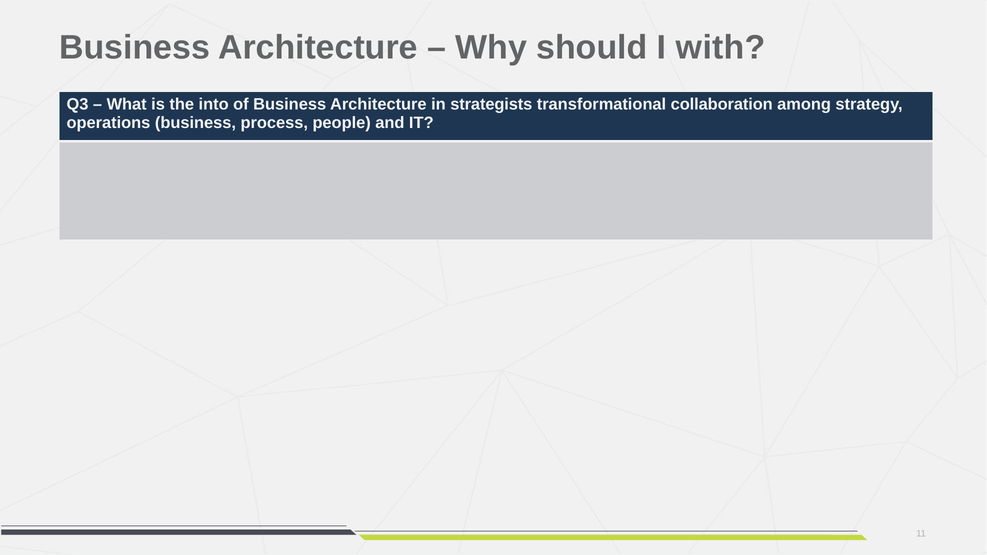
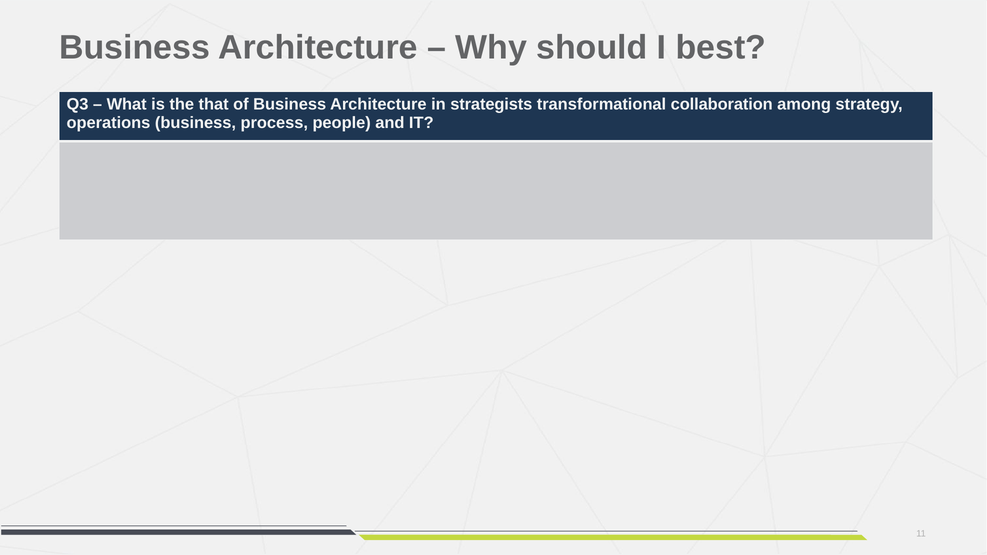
with: with -> best (721, 48)
into: into -> that (214, 105)
